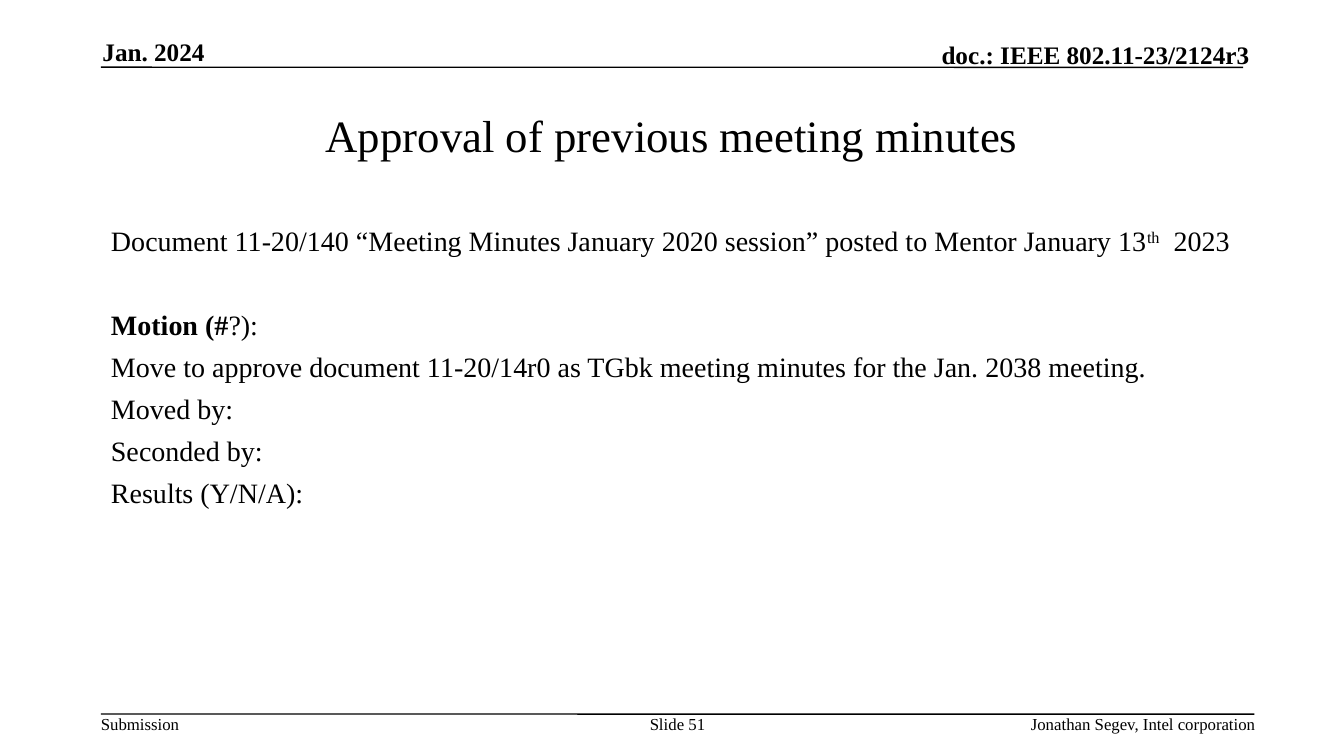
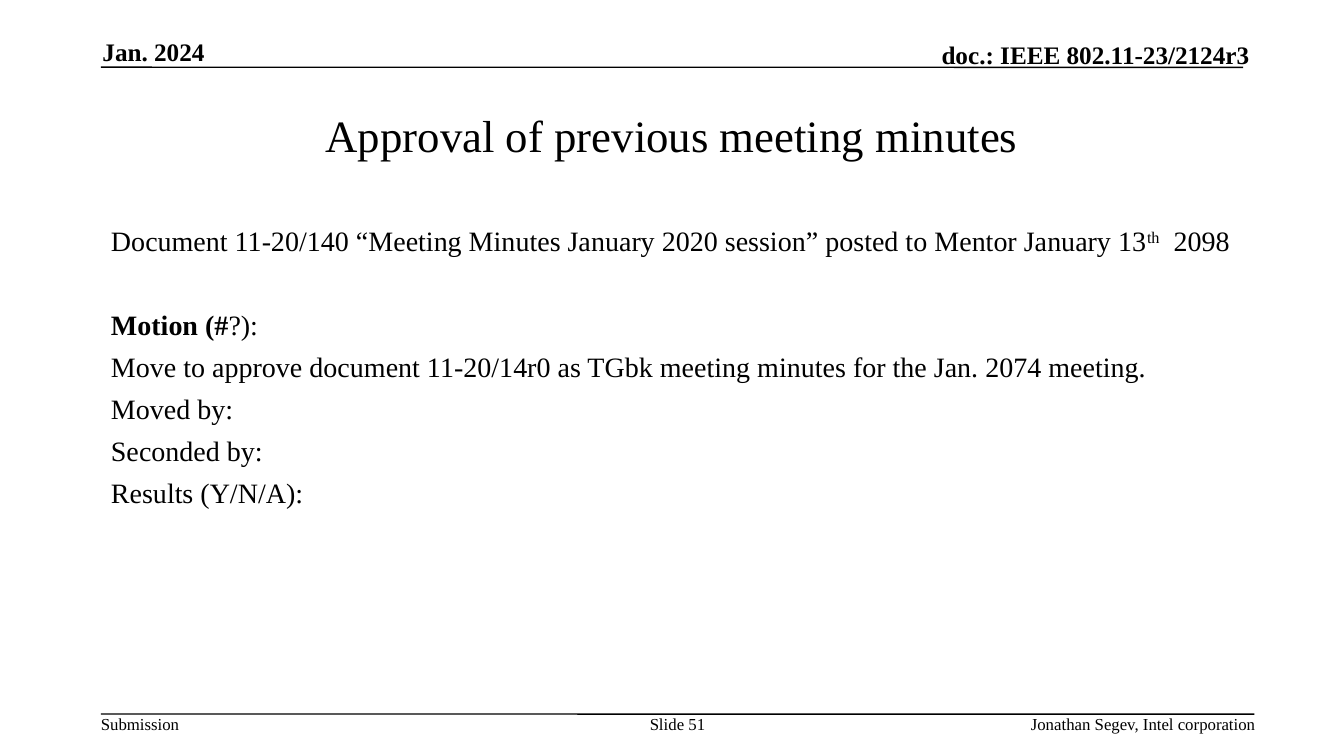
2023: 2023 -> 2098 (1202, 242)
2038: 2038 -> 2074 (1013, 368)
